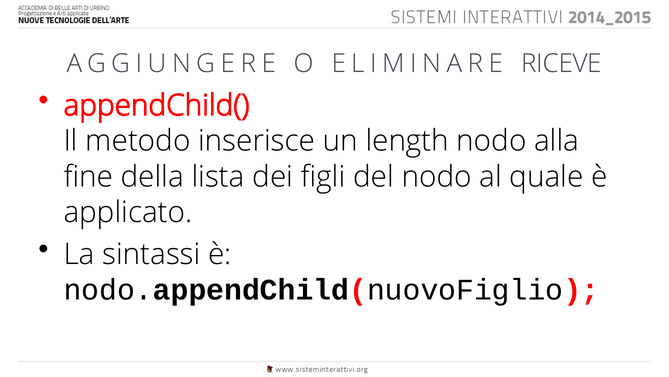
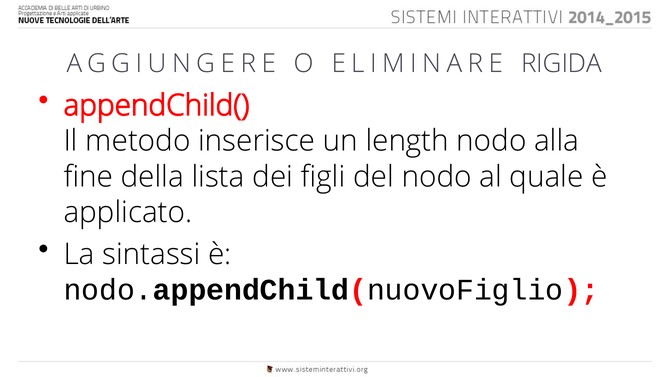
RICEVE: RICEVE -> RIGIDA (561, 64)
